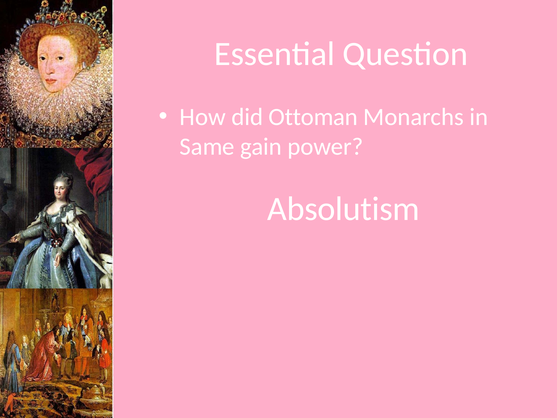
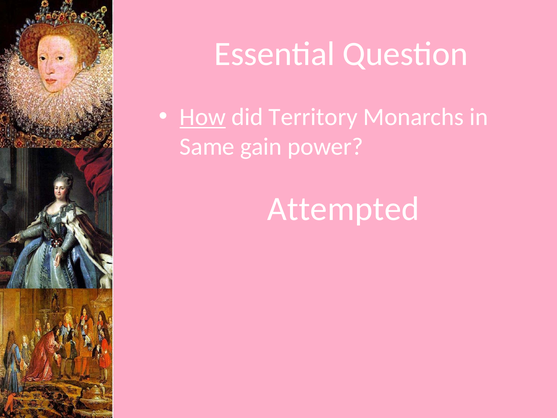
How underline: none -> present (203, 117)
Ottoman: Ottoman -> Territory (313, 117)
Absolutism: Absolutism -> Attempted (343, 209)
